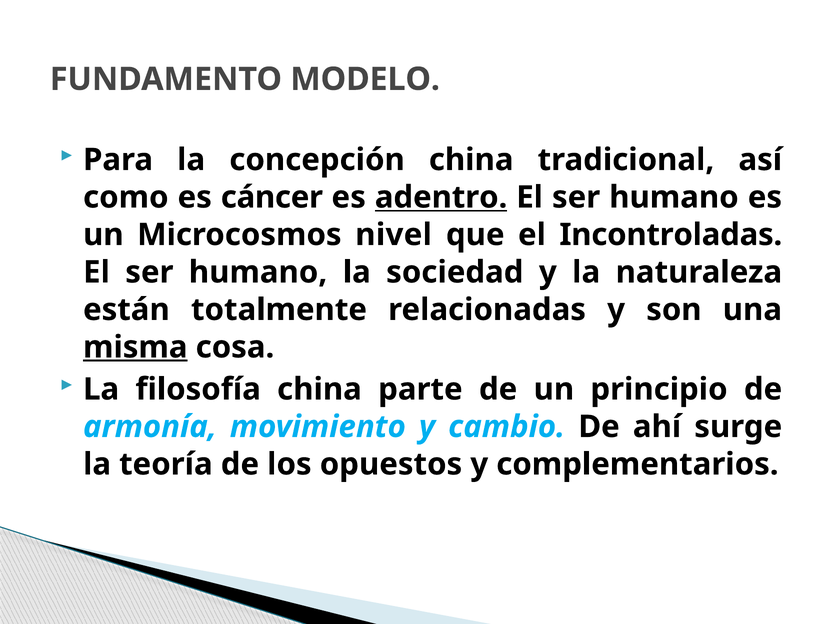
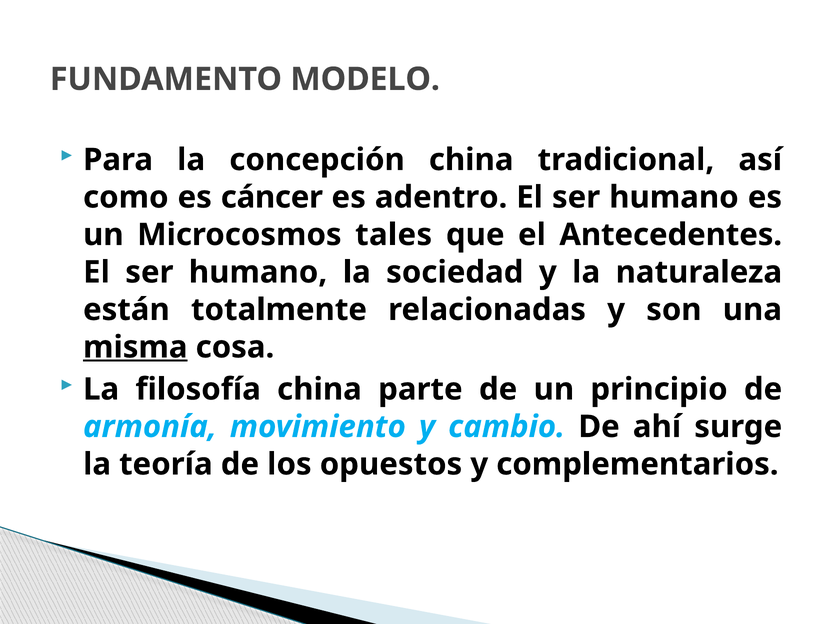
adentro underline: present -> none (441, 197)
nivel: nivel -> tales (394, 235)
Incontroladas: Incontroladas -> Antecedentes (671, 235)
